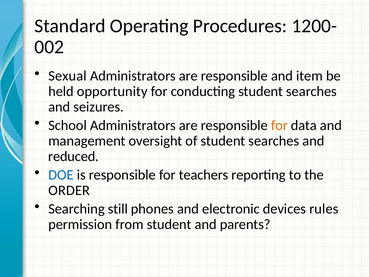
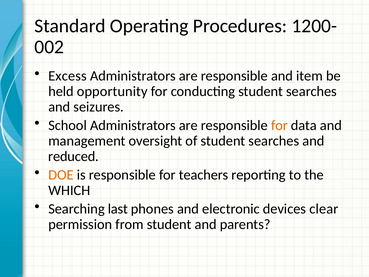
Sexual: Sexual -> Excess (67, 76)
DOE colour: blue -> orange (61, 175)
ORDER: ORDER -> WHICH (69, 190)
still: still -> last (118, 209)
rules: rules -> clear (324, 209)
